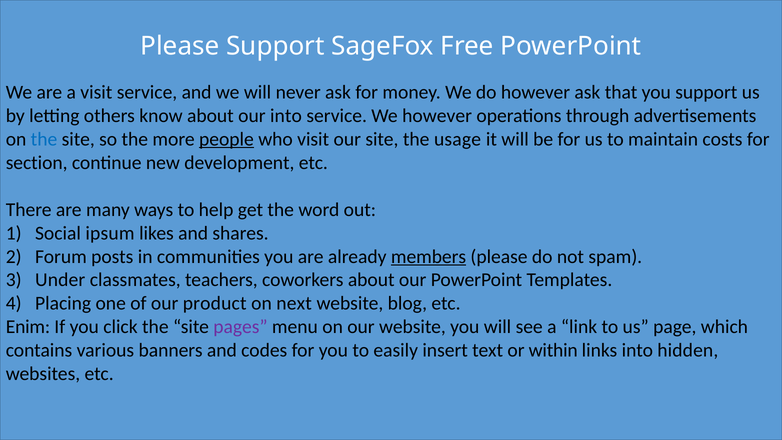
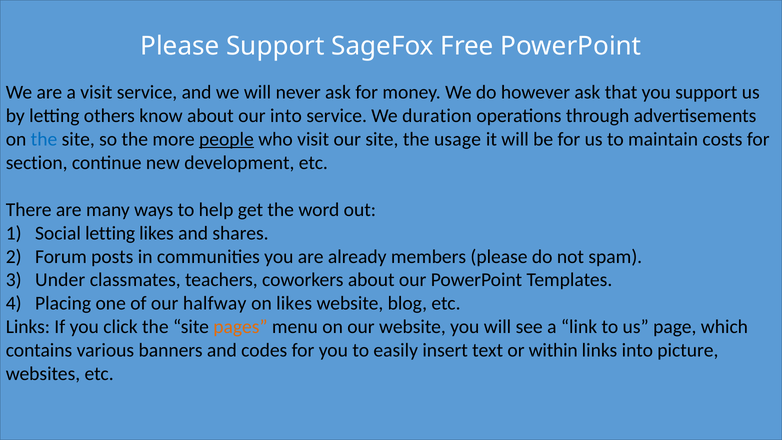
We however: however -> duration (437, 116)
Social ipsum: ipsum -> letting (110, 233)
members underline: present -> none (429, 256)
product: product -> halfway (215, 303)
on next: next -> likes (294, 303)
Enim: Enim -> Links (28, 327)
pages colour: purple -> orange (240, 327)
hidden: hidden -> picture (688, 350)
